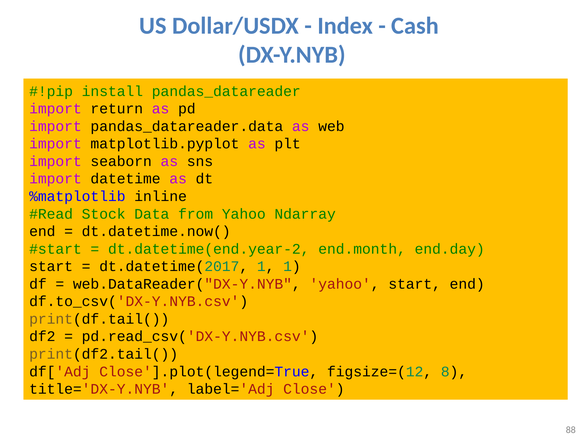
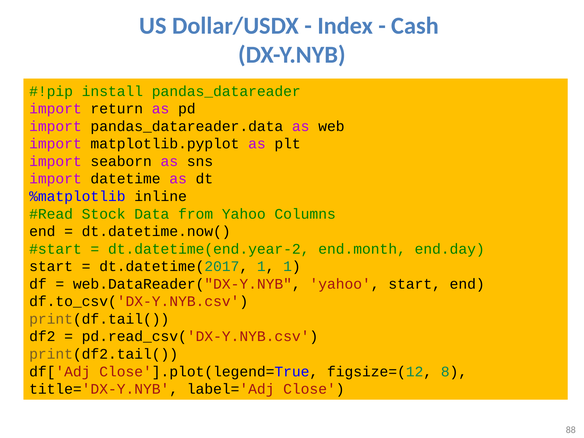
Ndarray: Ndarray -> Columns (305, 214)
